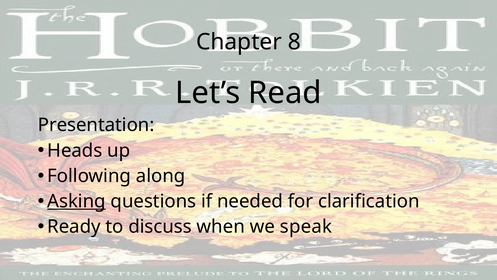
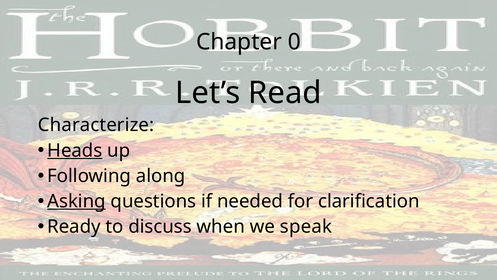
8: 8 -> 0 (294, 42)
Presentation: Presentation -> Characterize (96, 125)
Heads underline: none -> present (75, 150)
